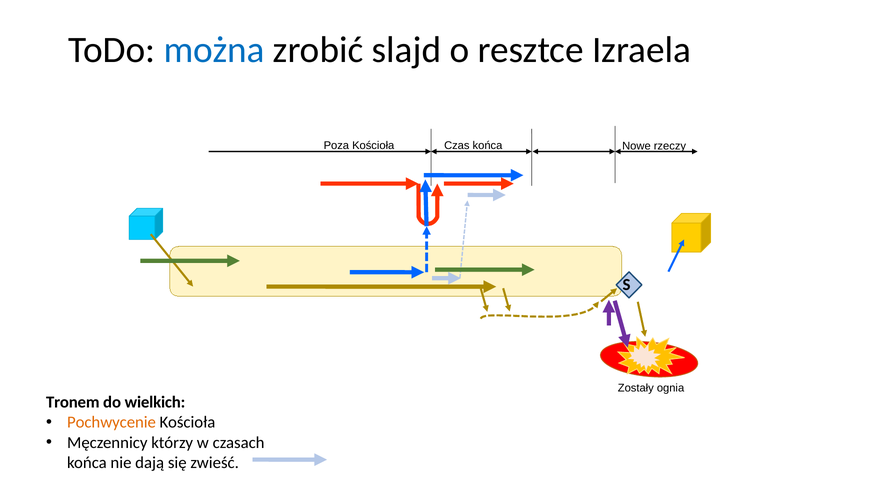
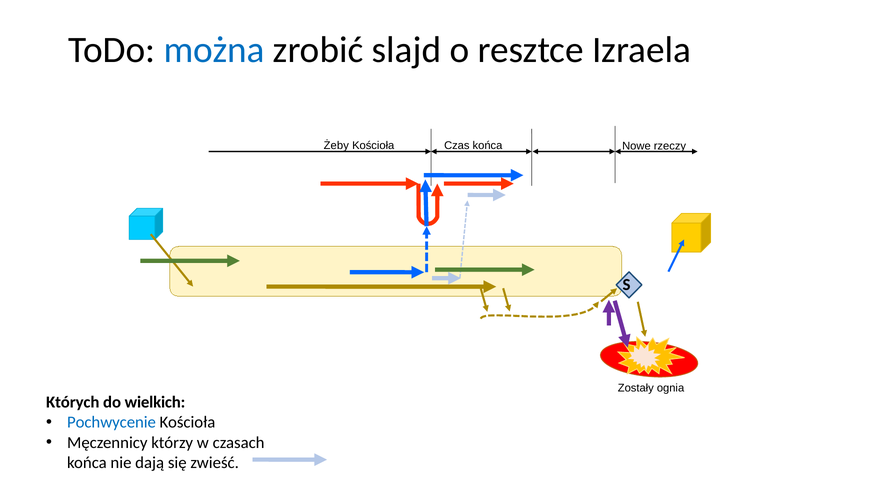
Poza: Poza -> Żeby (336, 146)
Tronem: Tronem -> Których (73, 403)
Pochwycenie colour: orange -> blue (111, 423)
